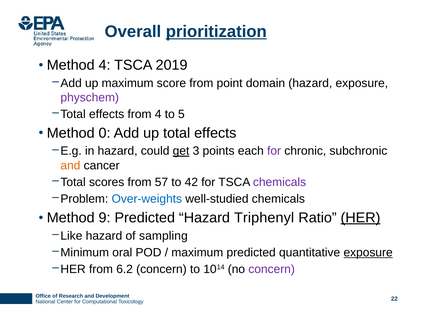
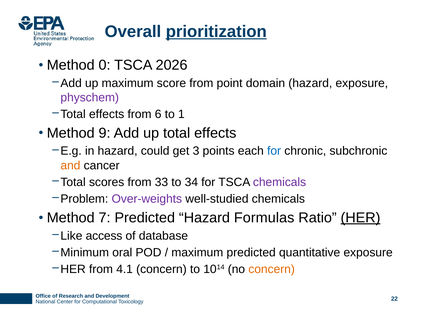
Method 4: 4 -> 0 (105, 65)
2019: 2019 -> 2026 (172, 65)
from 4: 4 -> 6 (158, 114)
5: 5 -> 1 (181, 114)
0: 0 -> 9 (105, 133)
get underline: present -> none (181, 151)
for colour: purple -> blue (274, 151)
57: 57 -> 33 (161, 182)
42: 42 -> 34 (191, 182)
Over-weights colour: blue -> purple (147, 199)
9: 9 -> 7 (105, 217)
Triphenyl: Triphenyl -> Formulas (264, 217)
Like hazard: hazard -> access (104, 235)
sampling: sampling -> database (163, 235)
exposure underline: present -> none (368, 252)
6.2: 6.2 -> 4.1 (125, 269)
concern colour: purple -> orange (272, 269)
